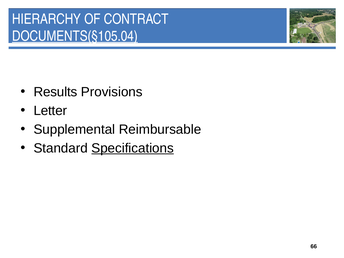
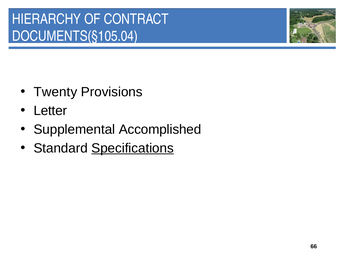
DOCUMENTS(§105.04 underline: present -> none (75, 36)
Results: Results -> Twenty (55, 92)
Reimbursable: Reimbursable -> Accomplished (160, 129)
